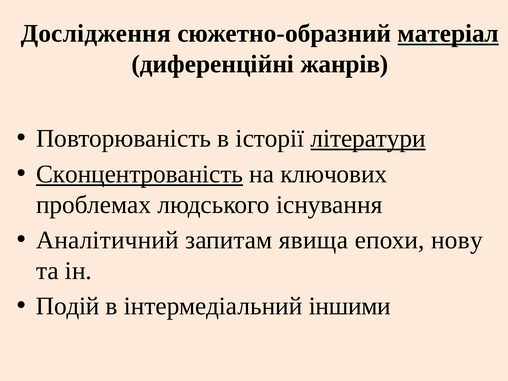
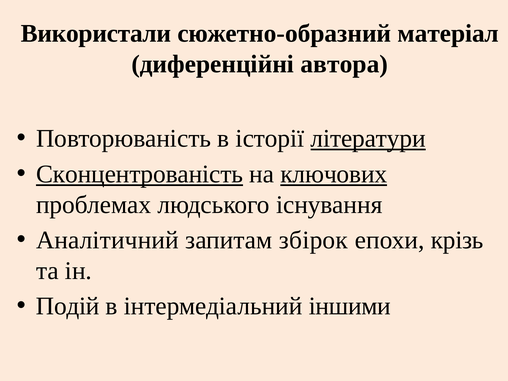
Дослідження: Дослідження -> Використали (96, 34)
матеріал underline: present -> none (448, 34)
жанрів: жанрів -> автора (344, 64)
ключових underline: none -> present (334, 174)
явища: явища -> збірок (313, 240)
нову: нову -> крізь (457, 240)
